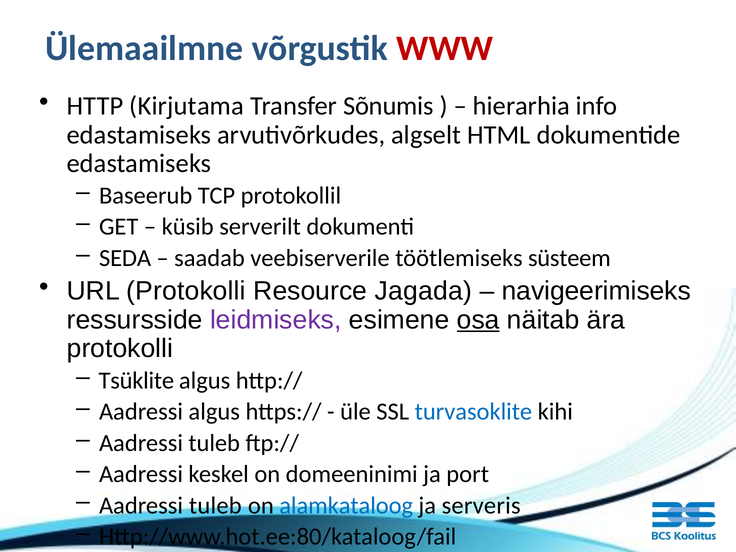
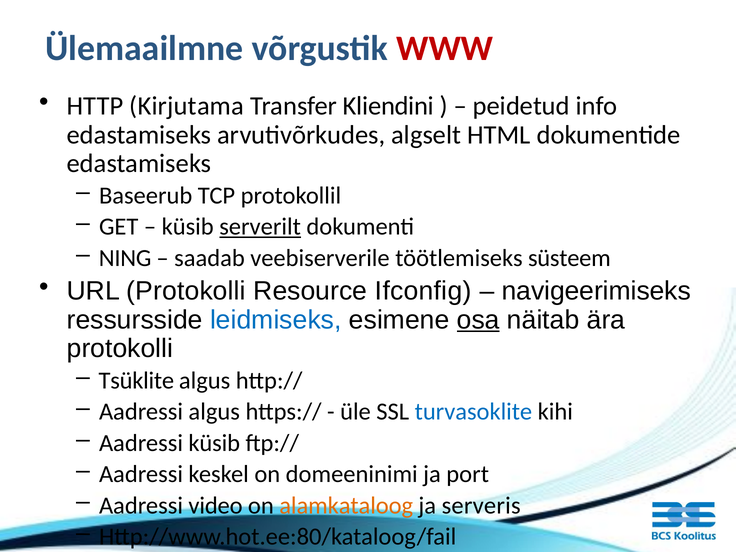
Sõnumis: Sõnumis -> Kliendini (388, 106)
hierarhia: hierarhia -> peidetud (521, 106)
serverilt underline: none -> present (260, 227)
SEDA: SEDA -> NING (125, 258)
Jagada: Jagada -> Ifconfig (423, 291)
leidmiseks colour: purple -> blue (276, 320)
tuleb: tuleb -> küsib (214, 443)
tuleb: tuleb -> video (216, 506)
alamkataloog colour: blue -> orange (346, 506)
